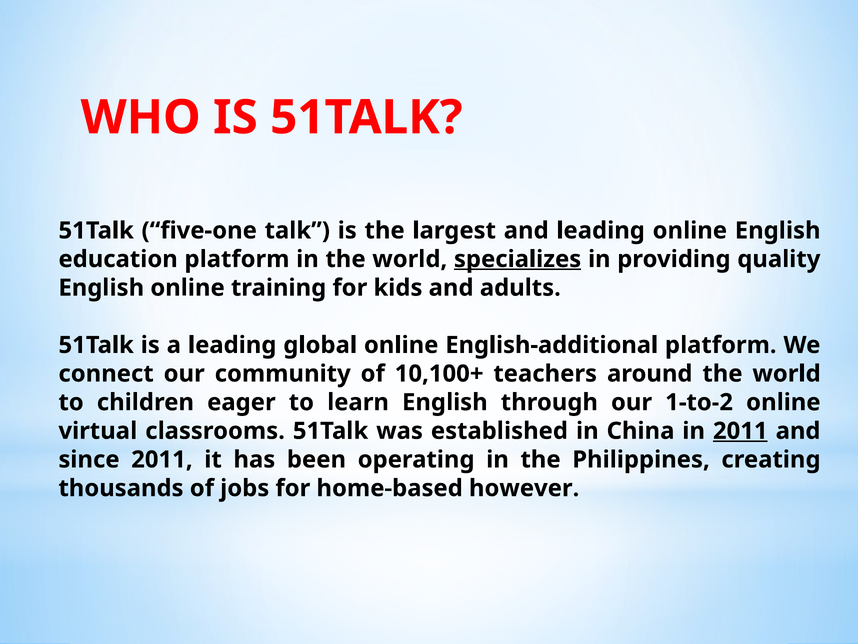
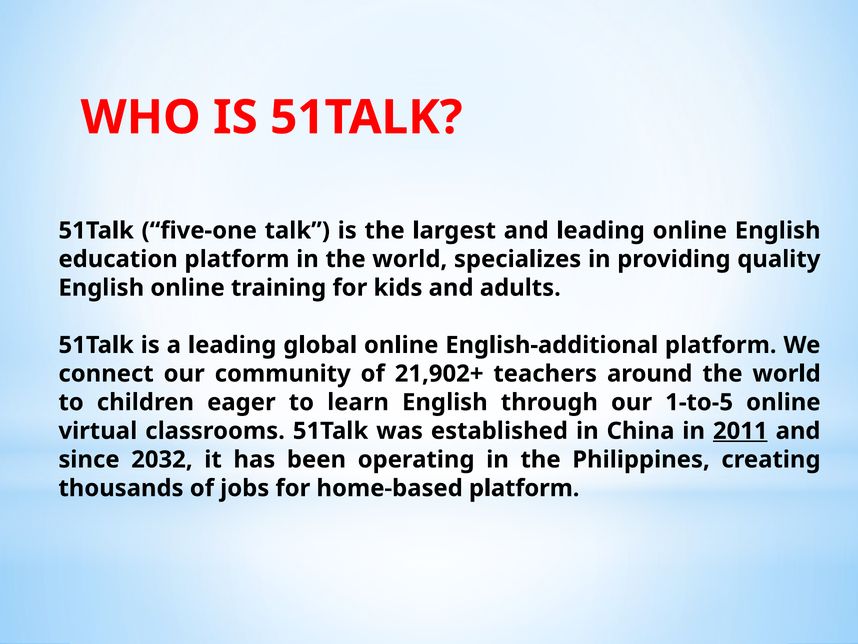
specializes underline: present -> none (518, 259)
10,100+: 10,100+ -> 21,902+ (439, 373)
1-to-2: 1-to-2 -> 1-to-5 (699, 402)
since 2011: 2011 -> 2032 (162, 459)
home-based however: however -> platform (524, 488)
